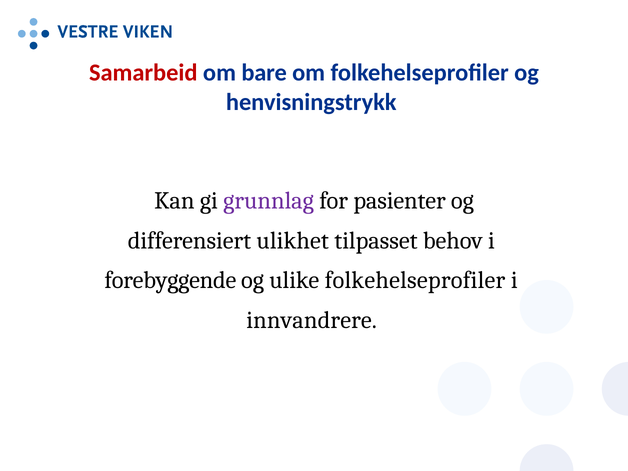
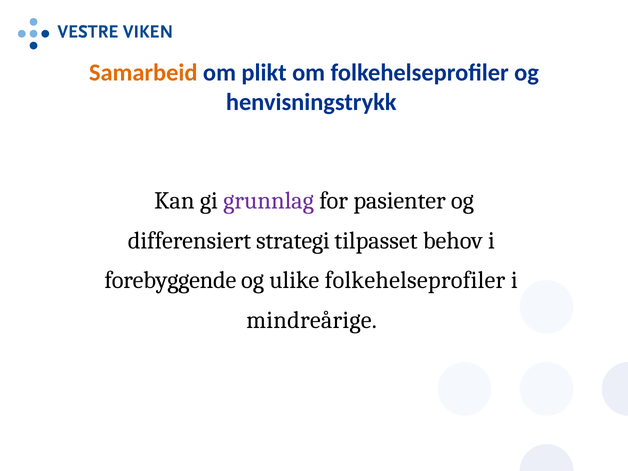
Samarbeid colour: red -> orange (143, 73)
bare: bare -> plikt (264, 73)
ulikhet: ulikhet -> strategi (293, 241)
innvandrere: innvandrere -> mindreårige (312, 320)
